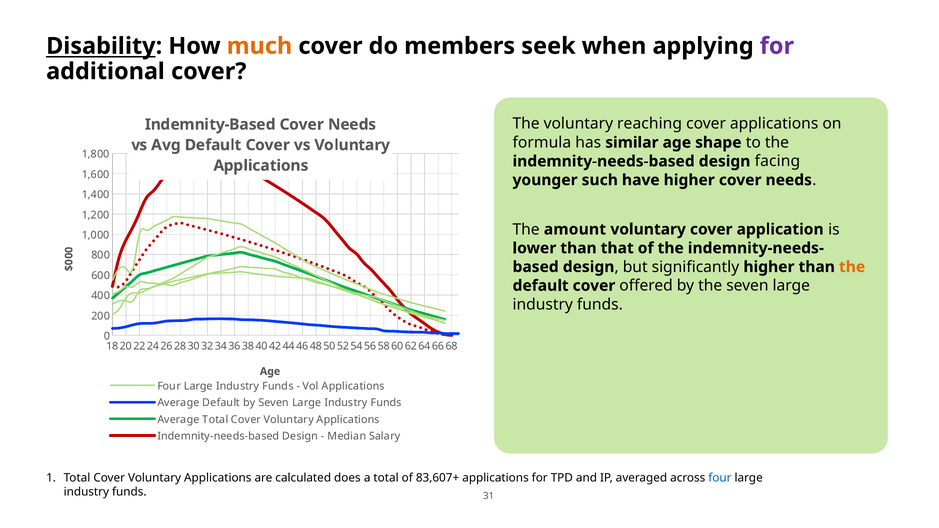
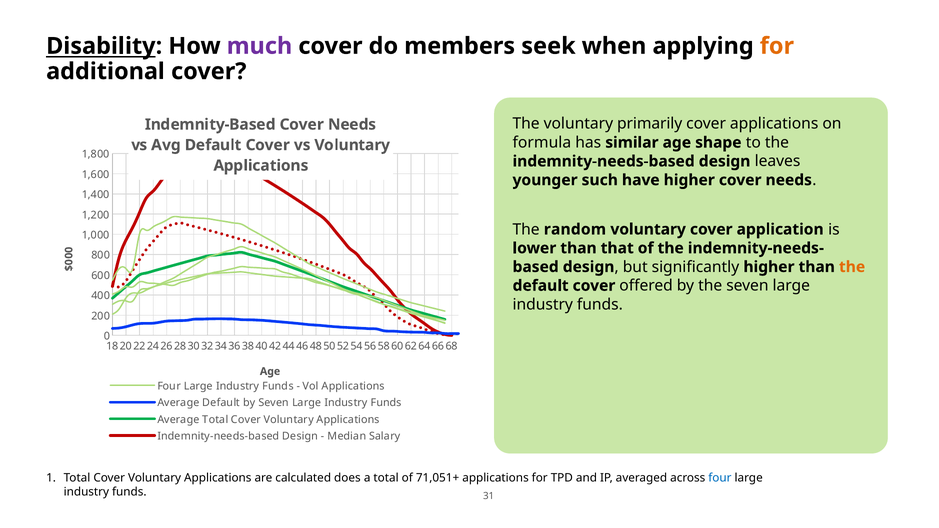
much colour: orange -> purple (259, 46)
for colour: purple -> orange (777, 46)
reaching: reaching -> primarily (650, 124)
facing: facing -> leaves (778, 161)
amount: amount -> random (575, 229)
83,607+: 83,607+ -> 71,051+ (438, 478)
